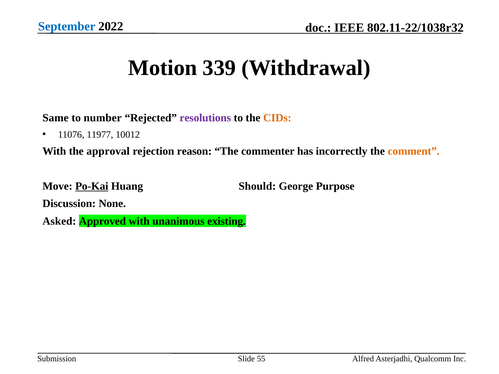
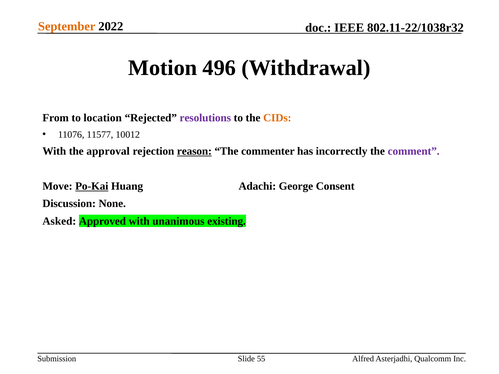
September colour: blue -> orange (67, 26)
339: 339 -> 496 (219, 68)
Same: Same -> From (56, 118)
number: number -> location (103, 118)
11977: 11977 -> 11577 (100, 135)
reason underline: none -> present (194, 151)
comment colour: orange -> purple (414, 151)
Should: Should -> Adachi (257, 186)
Purpose: Purpose -> Consent (335, 186)
